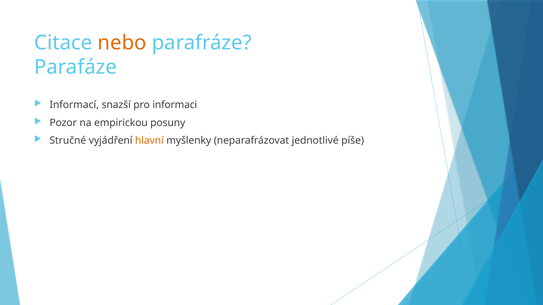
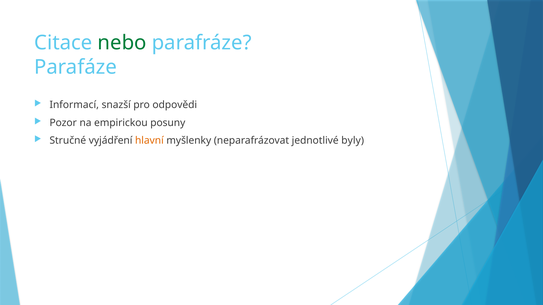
nebo colour: orange -> green (122, 43)
informaci: informaci -> odpovědi (175, 105)
píše: píše -> byly (353, 141)
